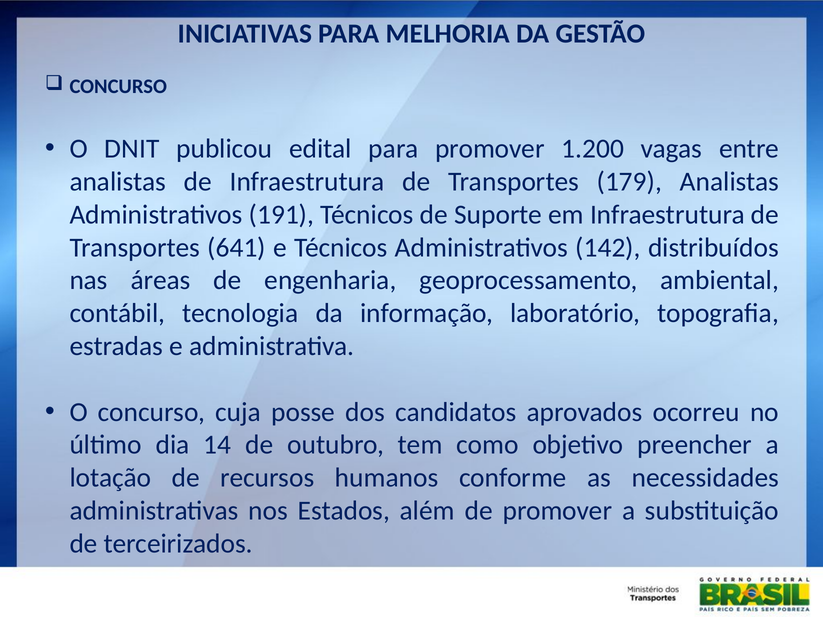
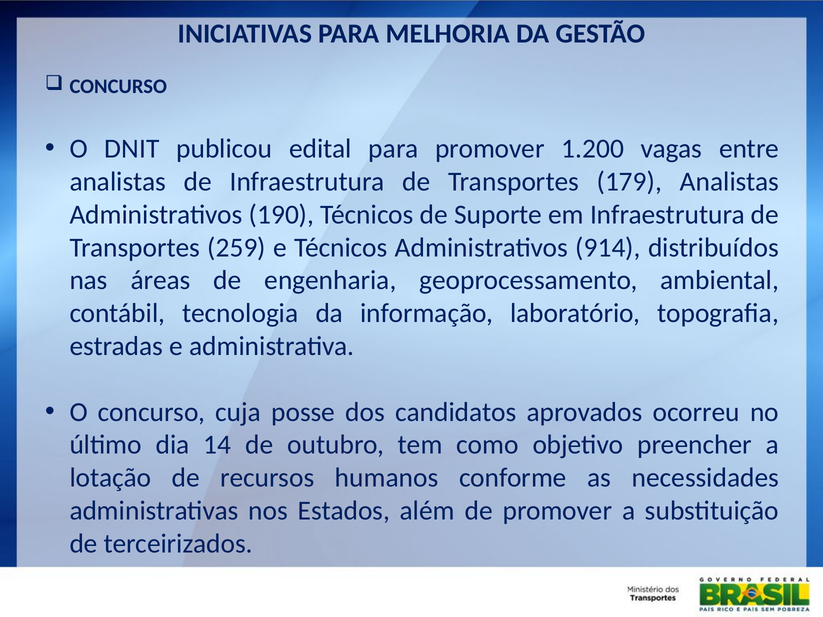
191: 191 -> 190 (281, 215)
641: 641 -> 259 (237, 248)
142: 142 -> 914 (608, 248)
